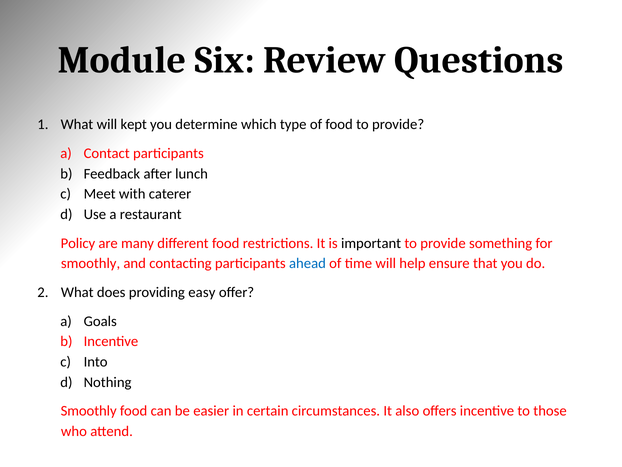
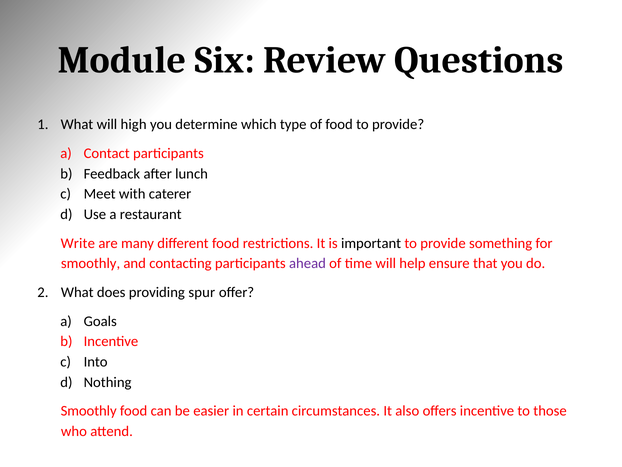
kept: kept -> high (134, 124)
Policy: Policy -> Write (78, 243)
ahead colour: blue -> purple (307, 263)
easy: easy -> spur (202, 292)
